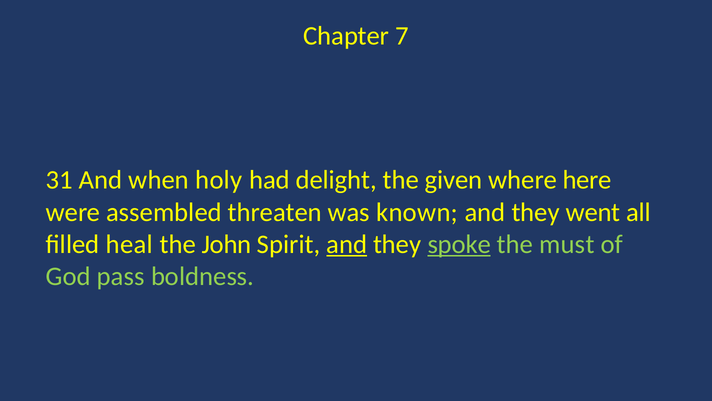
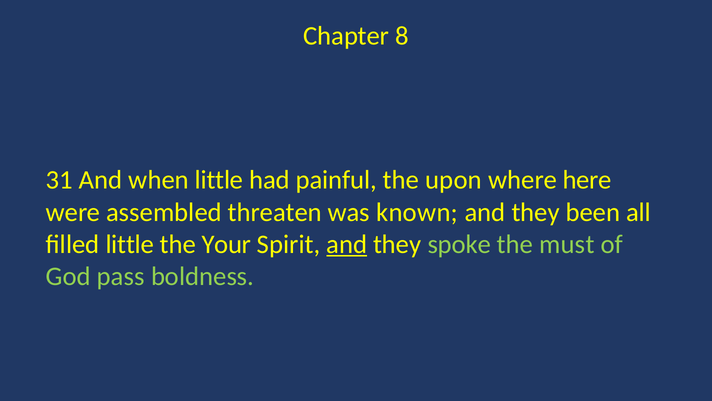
7: 7 -> 8 (402, 36)
when holy: holy -> little (219, 180)
delight: delight -> painful (336, 180)
given: given -> upon (453, 180)
went: went -> been (593, 212)
filled heal: heal -> little (130, 244)
John: John -> Your (226, 244)
spoke underline: present -> none (459, 244)
